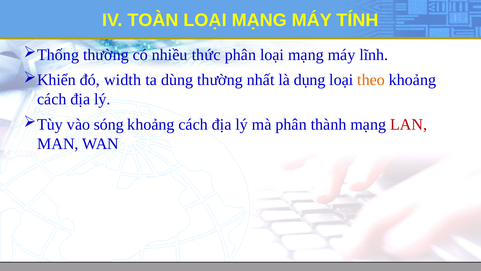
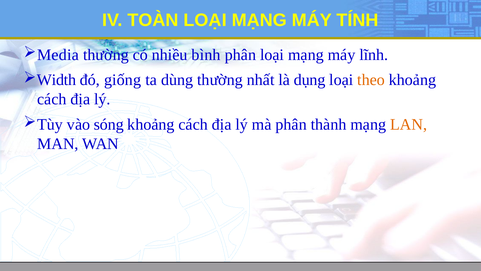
Thống: Thống -> Media (58, 55)
thức: thức -> bình (206, 55)
Khiển: Khiển -> Width (57, 80)
width: width -> giống (123, 80)
LAN colour: red -> orange (409, 124)
